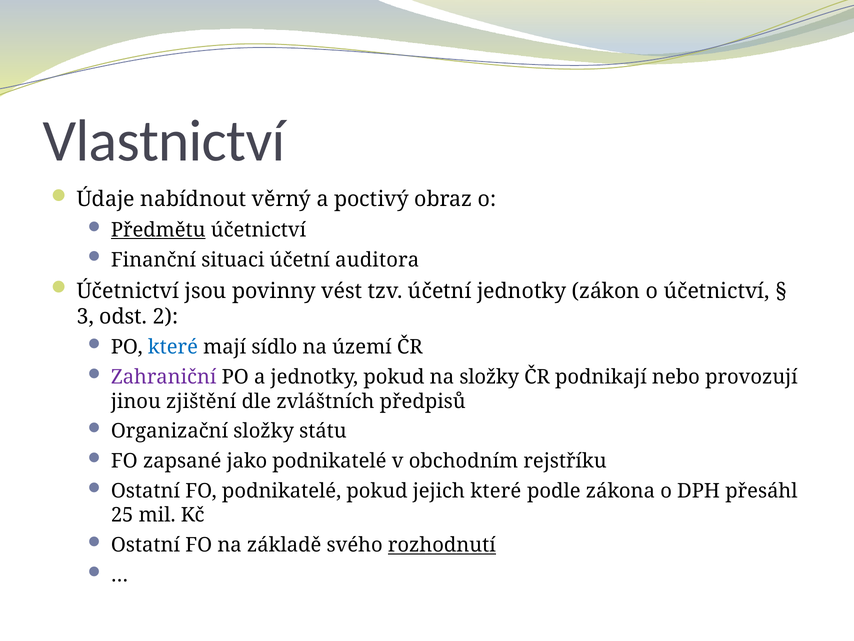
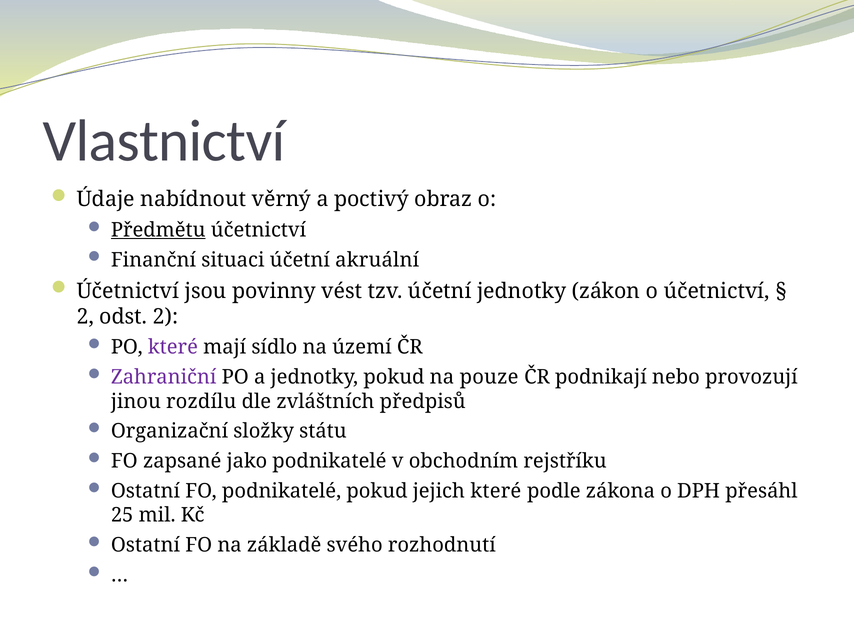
auditora: auditora -> akruální (377, 260)
3: 3 -> 2 (85, 316)
které colour: blue -> purple (173, 347)
na složky: složky -> pouze (489, 377)
zjištění: zjištění -> rozdílu (201, 401)
rozhodnutí underline: present -> none (442, 545)
